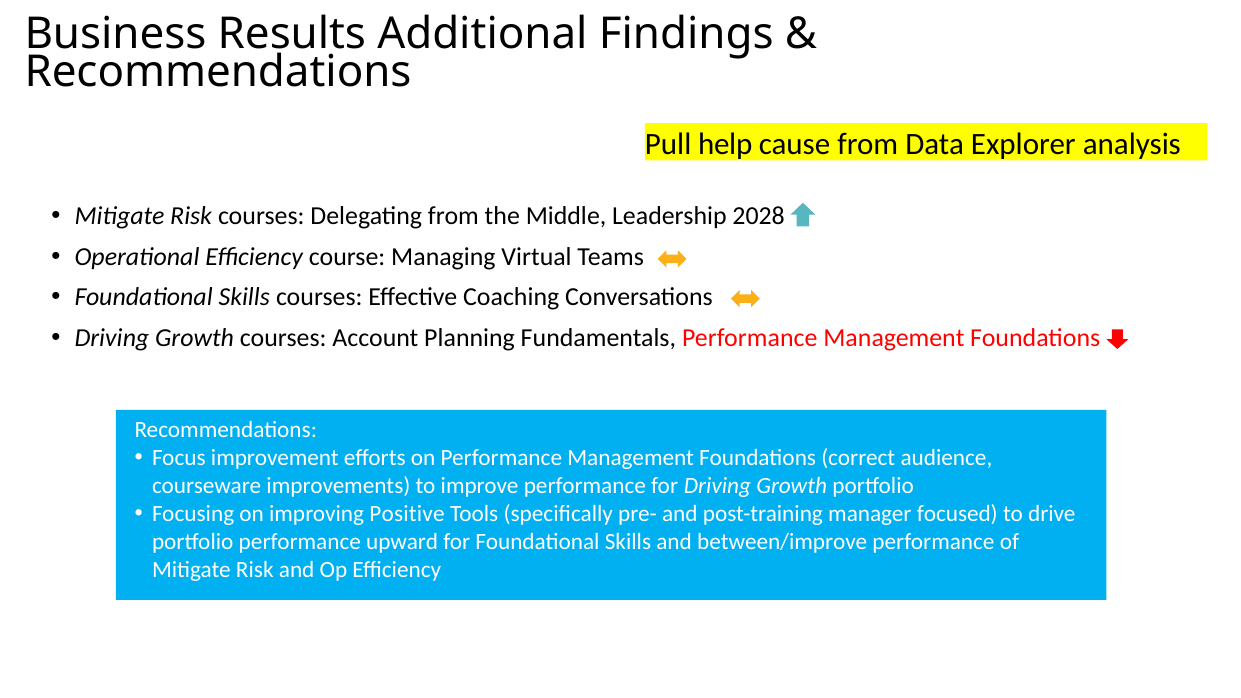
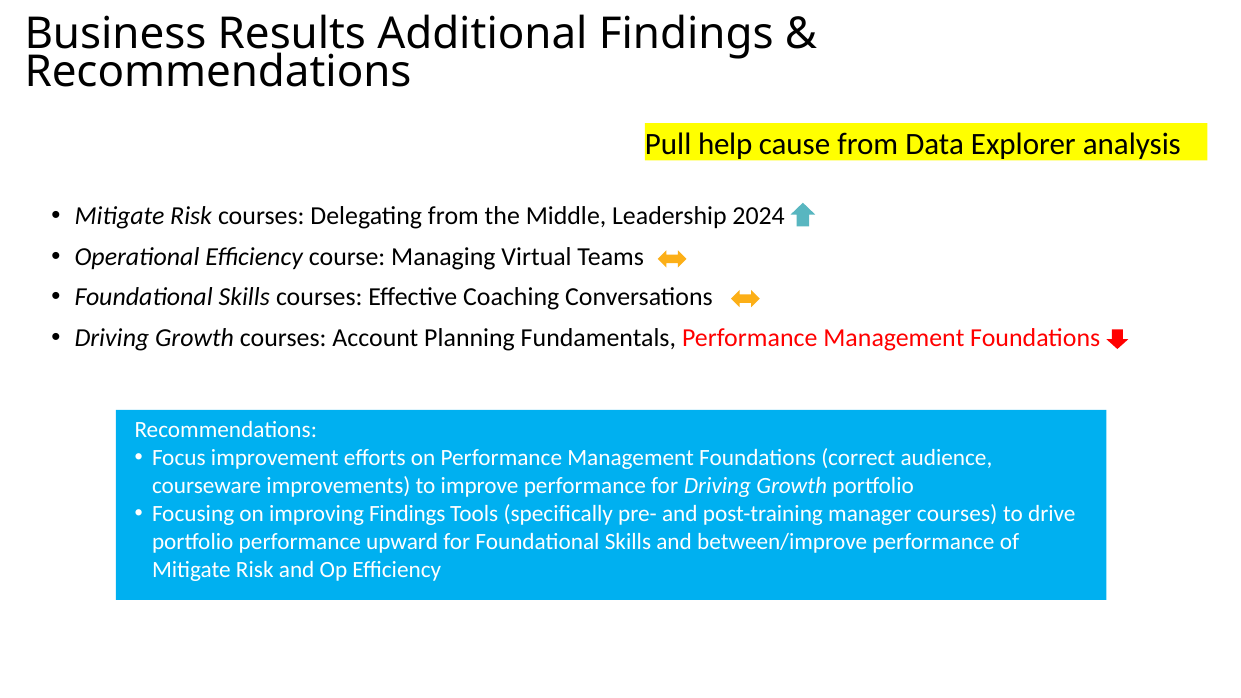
2028: 2028 -> 2024 (759, 216)
improving Positive: Positive -> Findings (407, 514)
manager focused: focused -> courses (957, 514)
